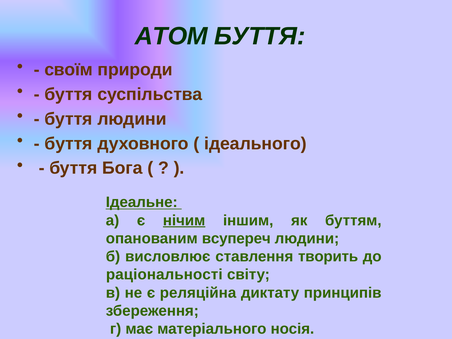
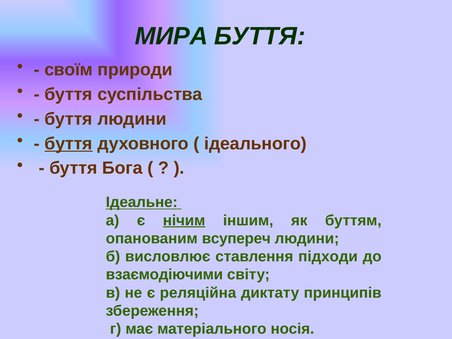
АТОМ: АТОМ -> МИРА (171, 36)
буття underline: none -> present (69, 144)
творить: творить -> підходи (328, 257)
раціональності: раціональності -> взаємодіючими (164, 275)
